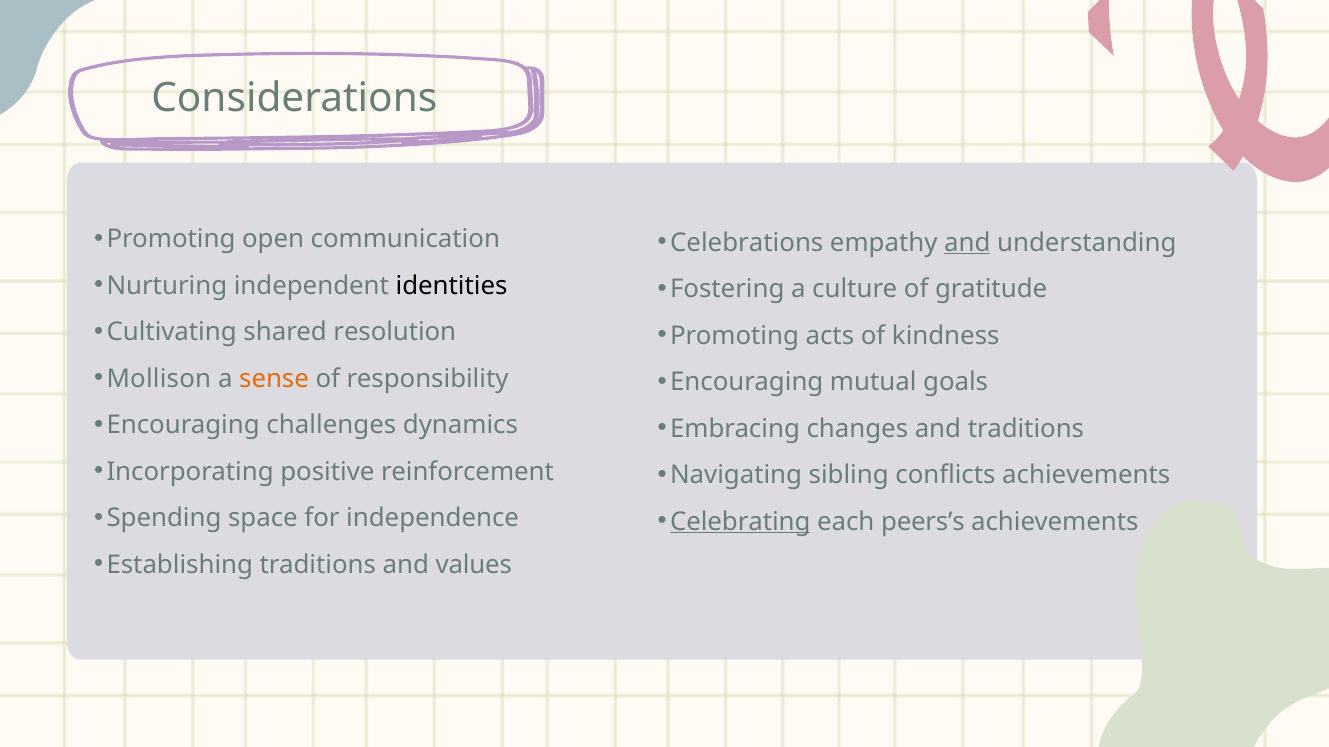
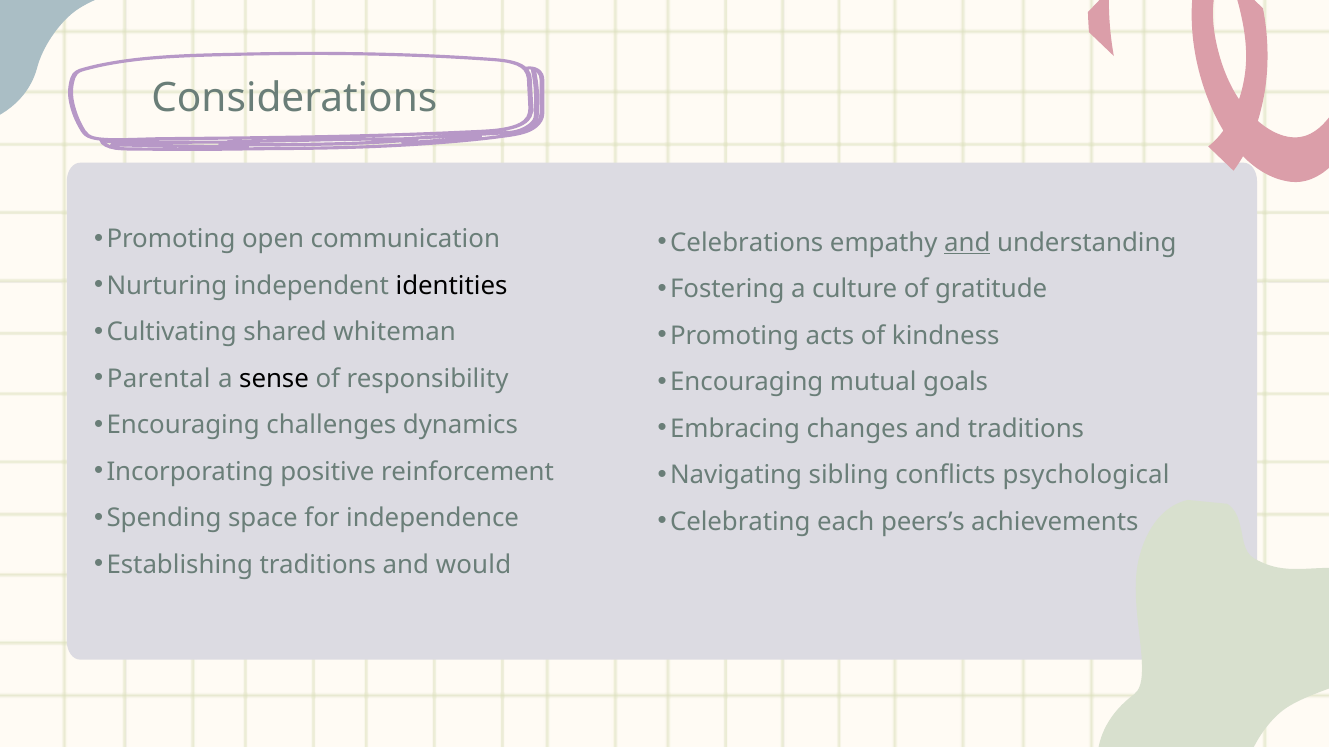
resolution: resolution -> whiteman (395, 333)
Mollison: Mollison -> Parental (159, 379)
sense colour: orange -> black (274, 379)
conflicts achievements: achievements -> psychological (1086, 475)
Celebrating underline: present -> none (740, 522)
values: values -> would (474, 565)
